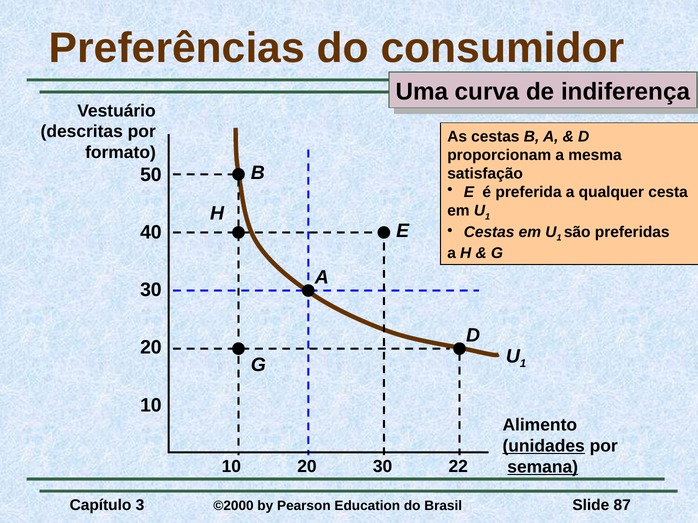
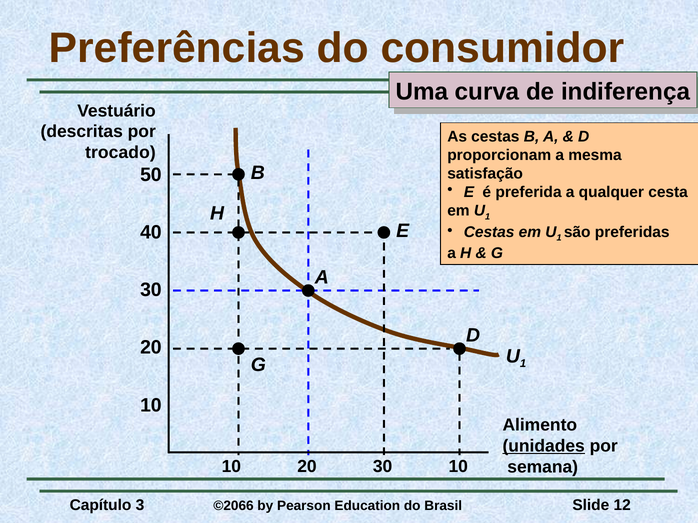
formato: formato -> trocado (120, 153)
30 22: 22 -> 10 (458, 467)
semana underline: present -> none (543, 467)
©2000: ©2000 -> ©2066 (234, 506)
87: 87 -> 12 (622, 505)
